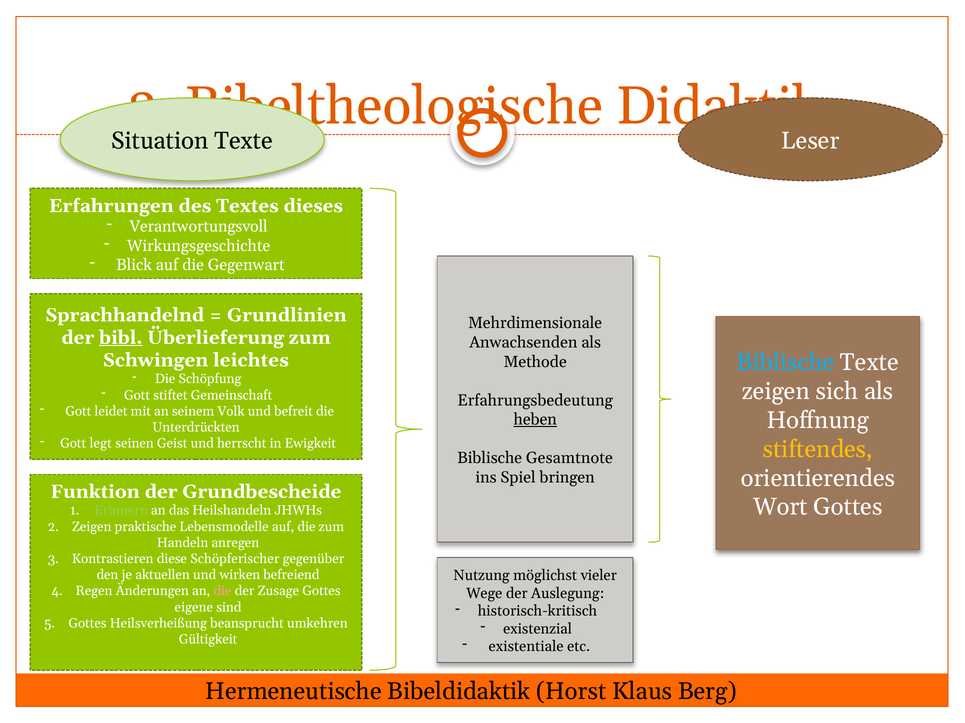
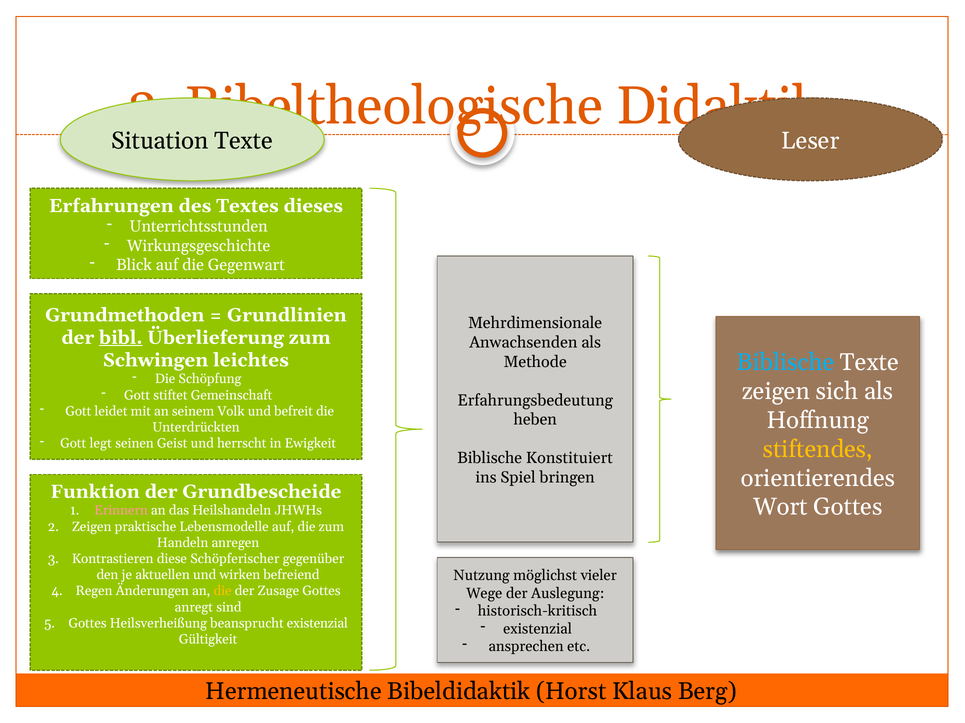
Verantwortungsvoll: Verantwortungsvoll -> Unterrichtsstunden (199, 227)
Sprachhandelnd: Sprachhandelnd -> Grundmethoden (125, 315)
heben underline: present -> none (535, 420)
Gesamtnote: Gesamtnote -> Konstituiert (569, 459)
Erinnern colour: light green -> pink (121, 511)
die colour: pink -> yellow (223, 592)
eigene: eigene -> anregt (194, 608)
beansprucht umkehren: umkehren -> existenzial (317, 624)
existentiale: existentiale -> ansprechen (526, 647)
